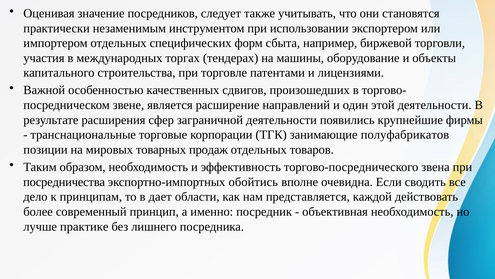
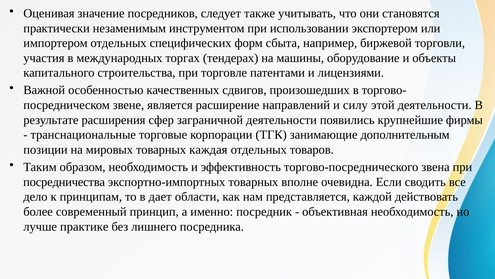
один: один -> силу (355, 105)
полуфабрикатов: полуфабрикатов -> дополнительным (405, 135)
продаж: продаж -> каждая (208, 149)
экспортно-импортных обойтись: обойтись -> товарных (253, 182)
